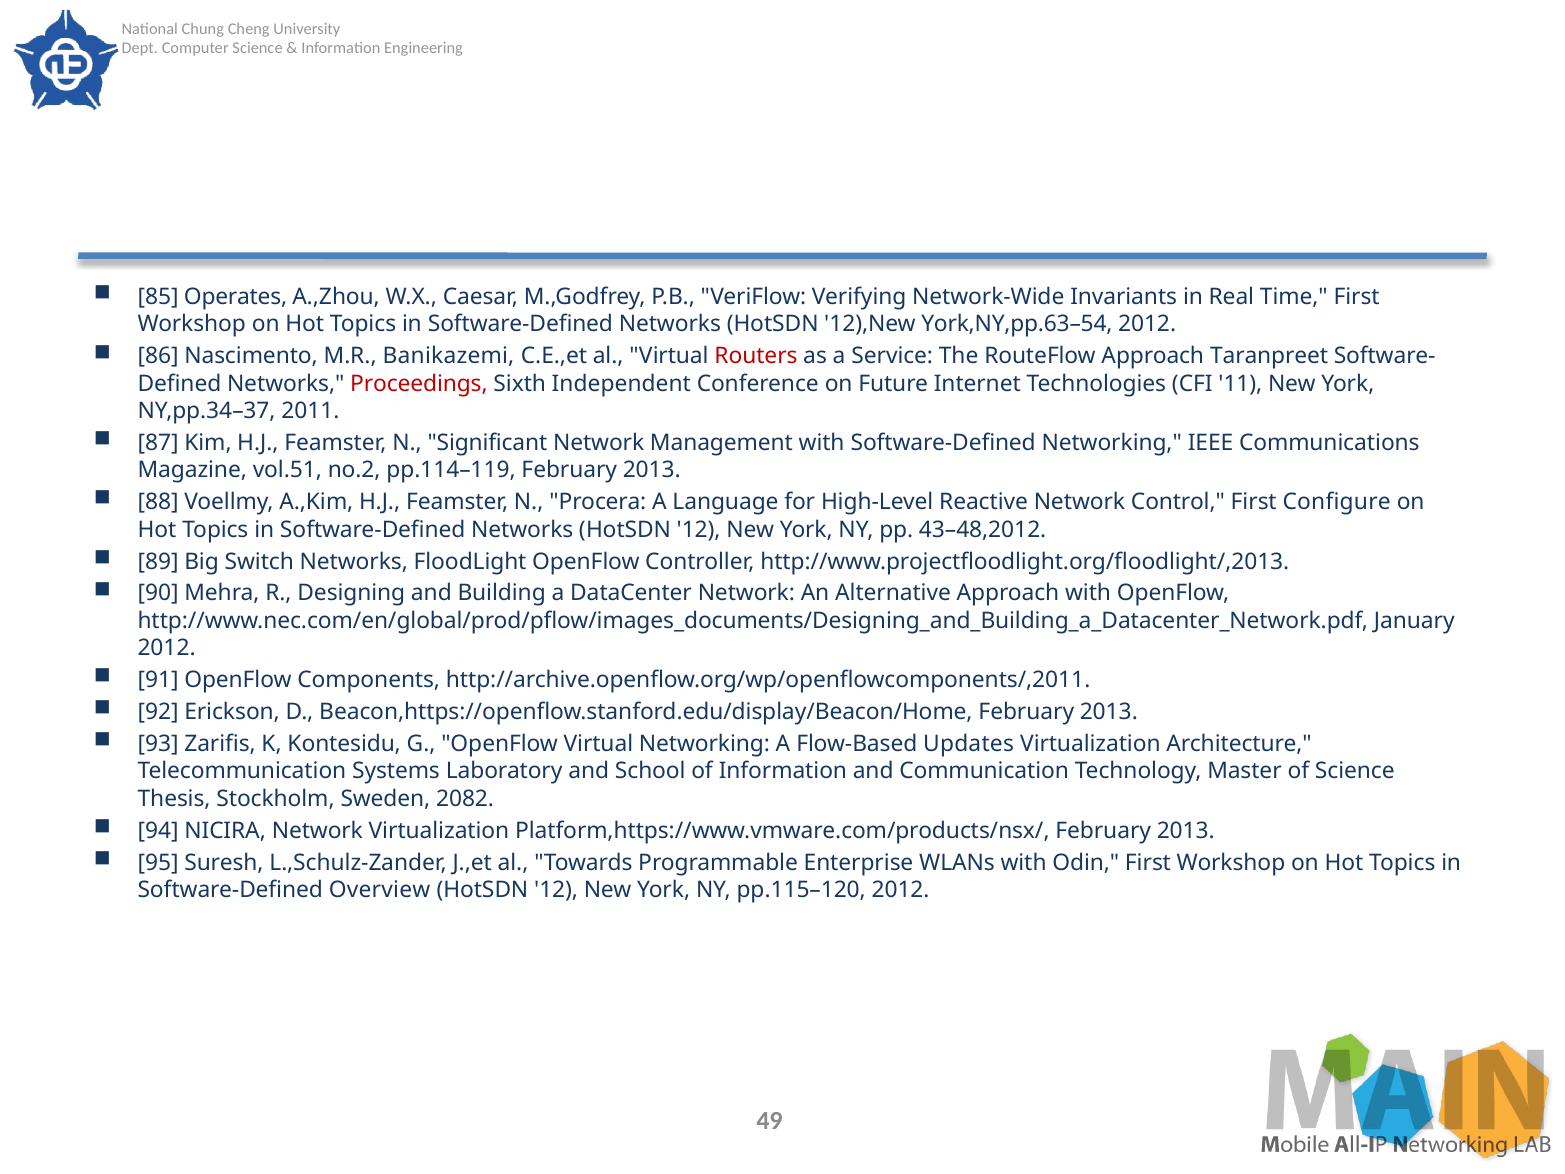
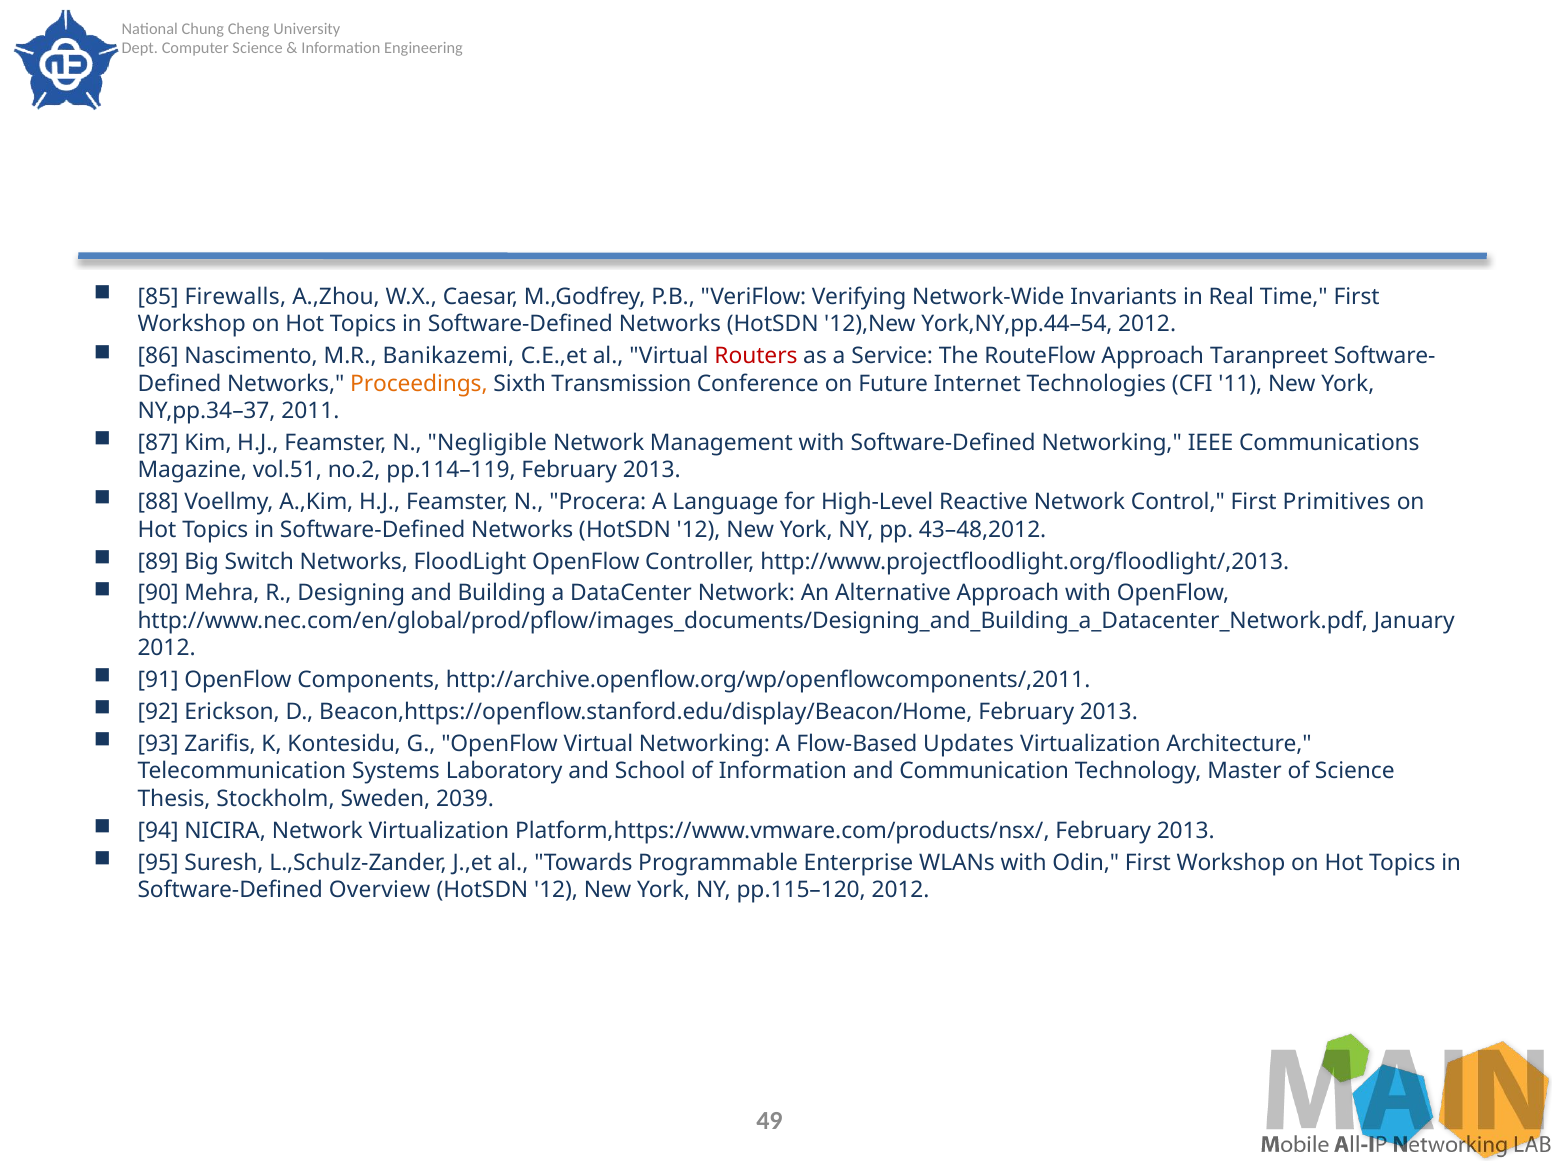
Operates: Operates -> Firewalls (235, 297)
York,NY,pp.63–54: York,NY,pp.63–54 -> York,NY,pp.44–54 (1017, 324)
Proceedings colour: red -> orange (419, 384)
Independent: Independent -> Transmission (621, 384)
Significant: Significant -> Negligible (487, 443)
Configure: Configure -> Primitives (1337, 502)
2082: 2082 -> 2039 (465, 799)
